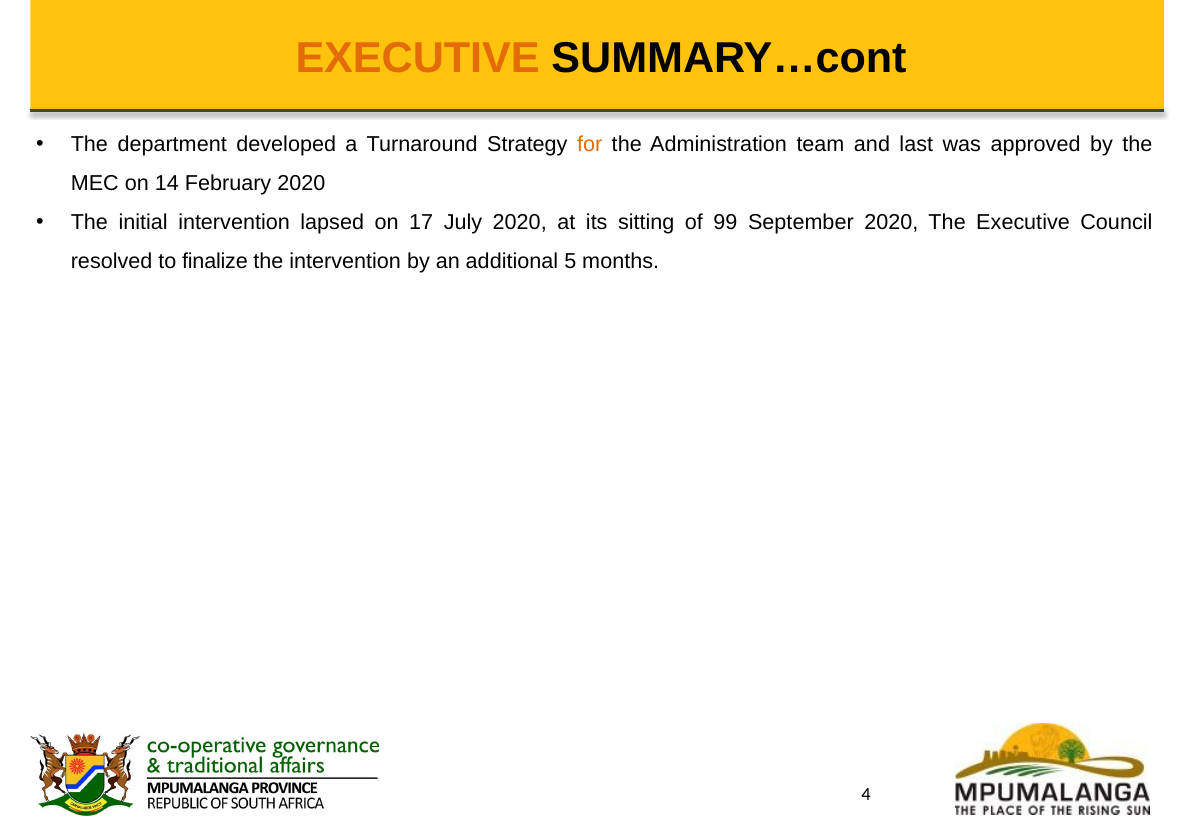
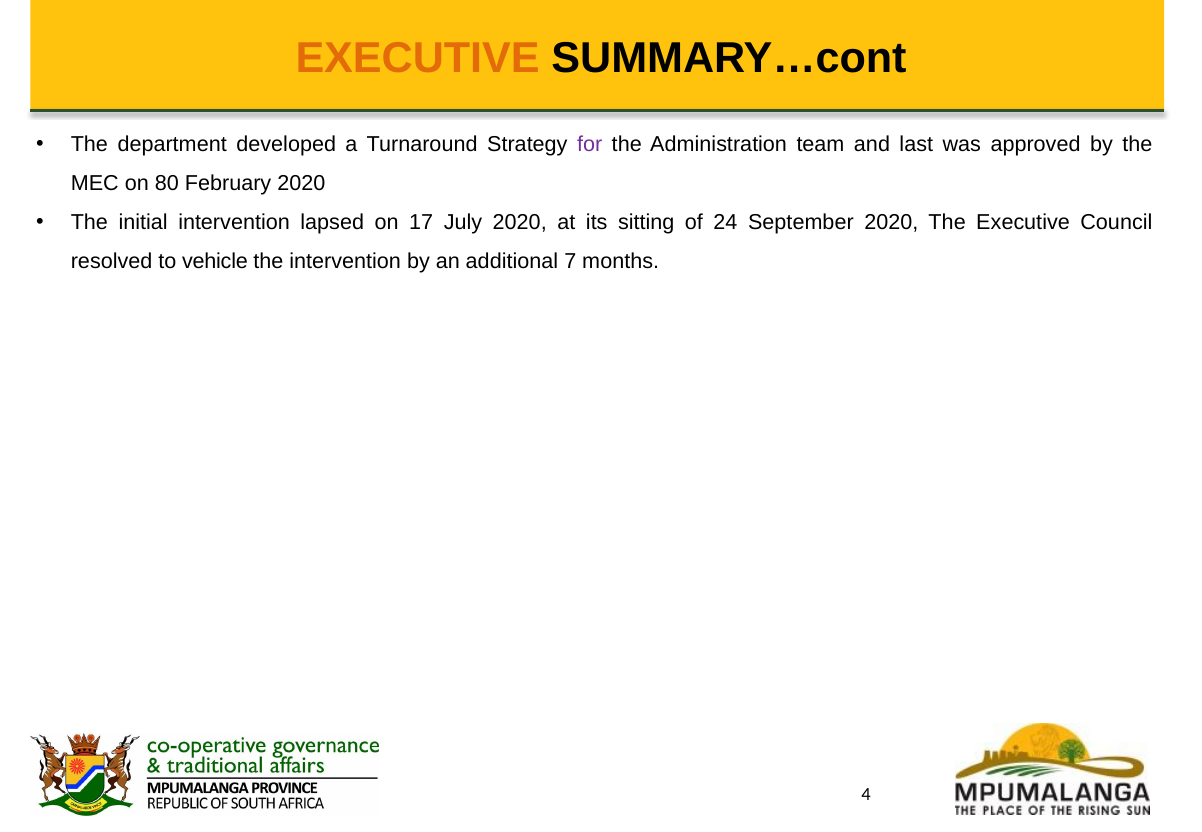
for colour: orange -> purple (590, 145)
14: 14 -> 80 (167, 183)
99: 99 -> 24 (725, 222)
finalize: finalize -> vehicle (215, 261)
5: 5 -> 7 (570, 261)
